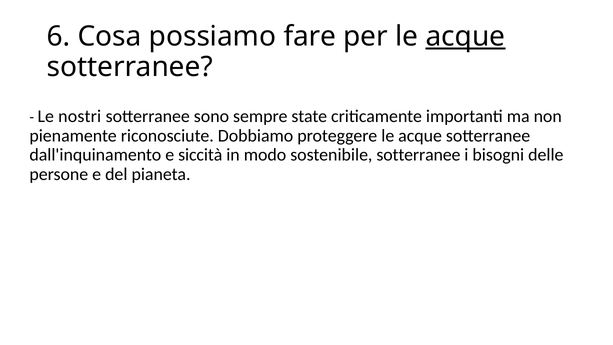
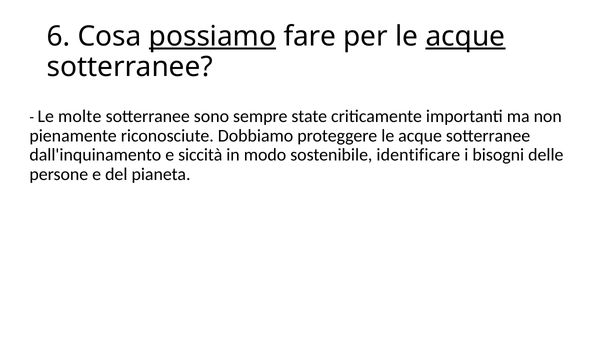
possiamo underline: none -> present (213, 36)
nostri: nostri -> molte (80, 116)
sostenibile sotterranee: sotterranee -> identificare (418, 155)
